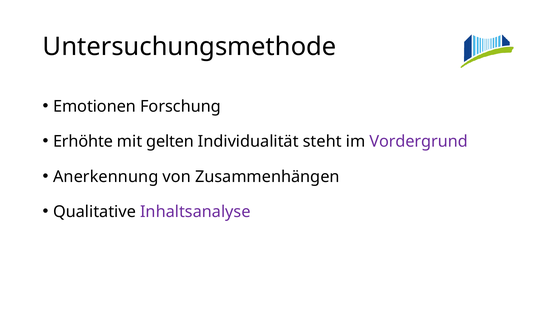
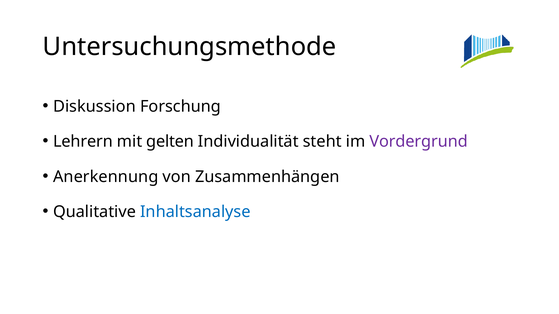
Emotionen: Emotionen -> Diskussion (94, 107)
Erhöhte: Erhöhte -> Lehrern (83, 142)
Inhaltsanalyse colour: purple -> blue (195, 212)
